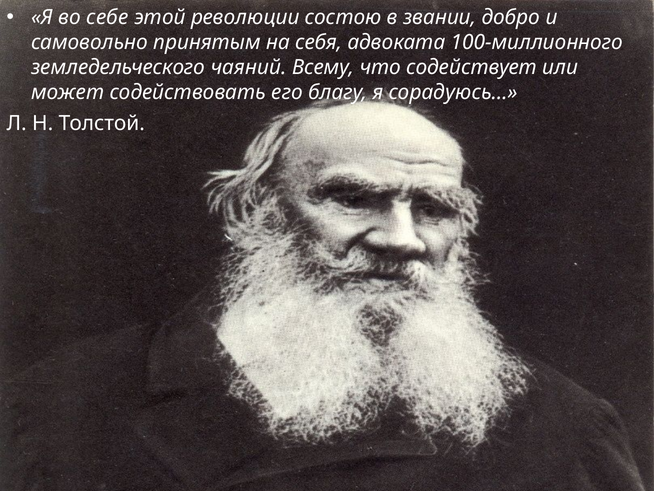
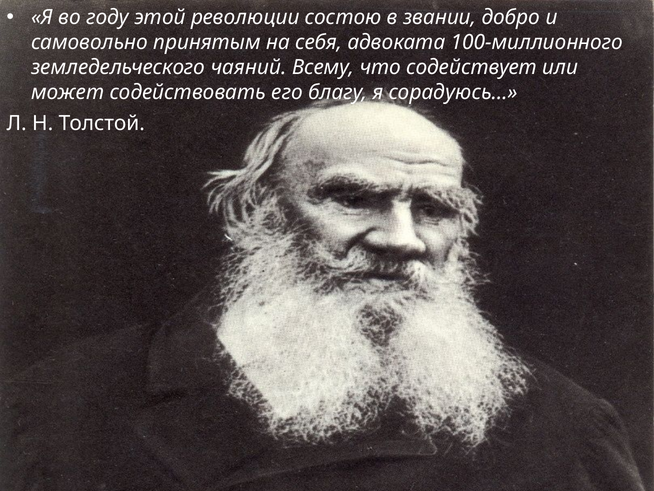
себе: себе -> году (108, 17)
